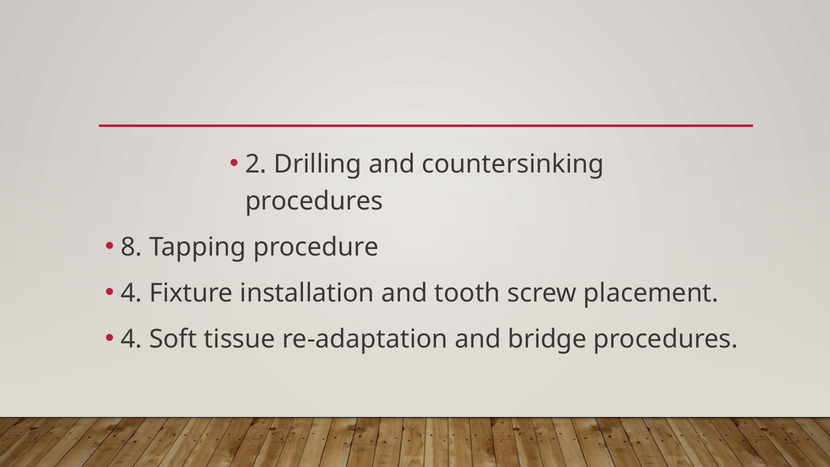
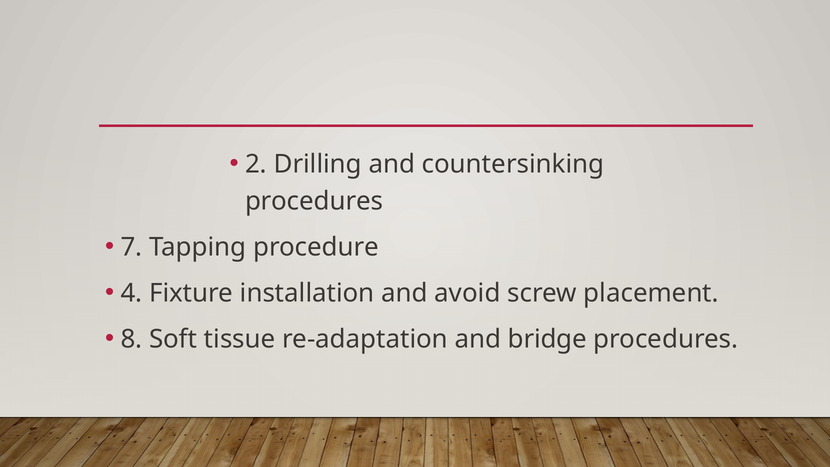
8: 8 -> 7 (131, 247)
tooth: tooth -> avoid (467, 293)
4: 4 -> 8 (131, 339)
